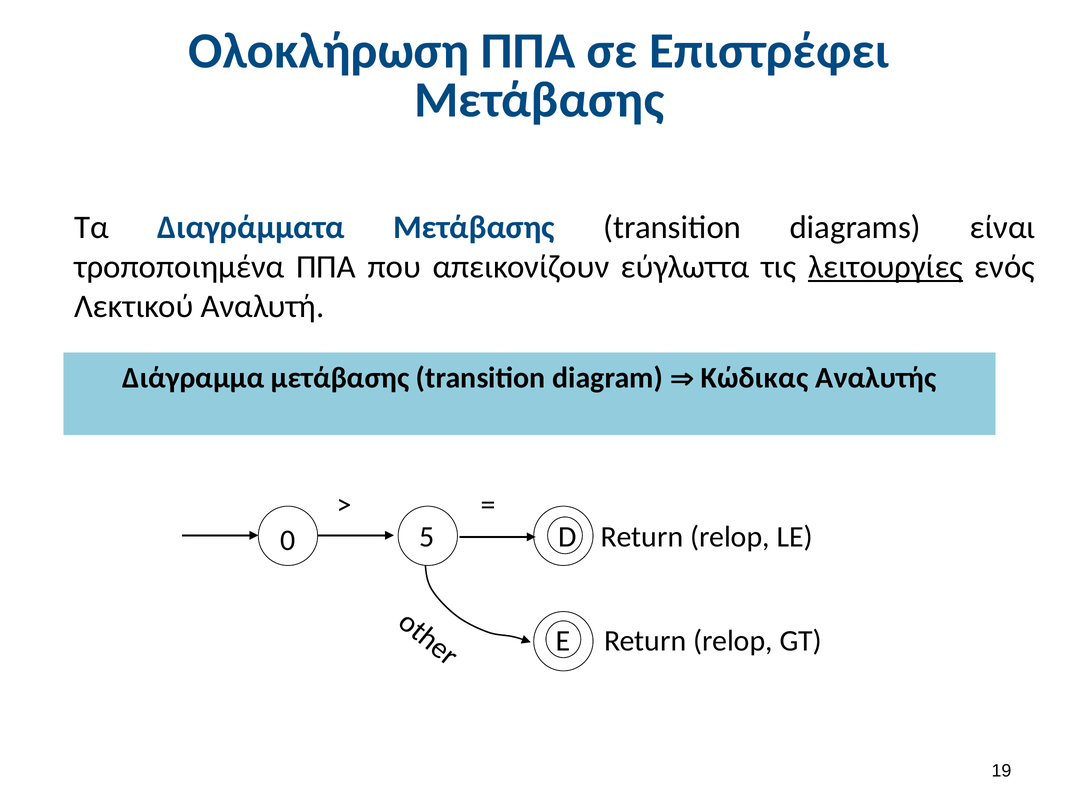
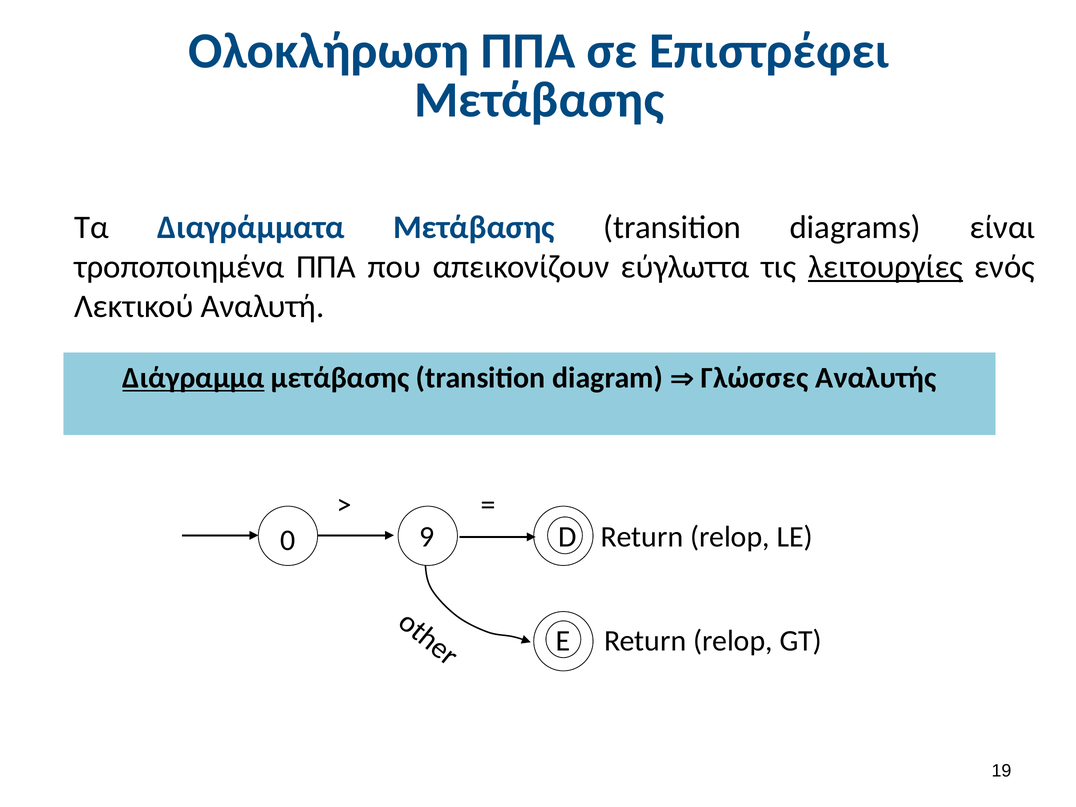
Διάγραμμα underline: none -> present (193, 378)
Κώδικας: Κώδικας -> Γλώσσες (755, 378)
5: 5 -> 9 (427, 537)
